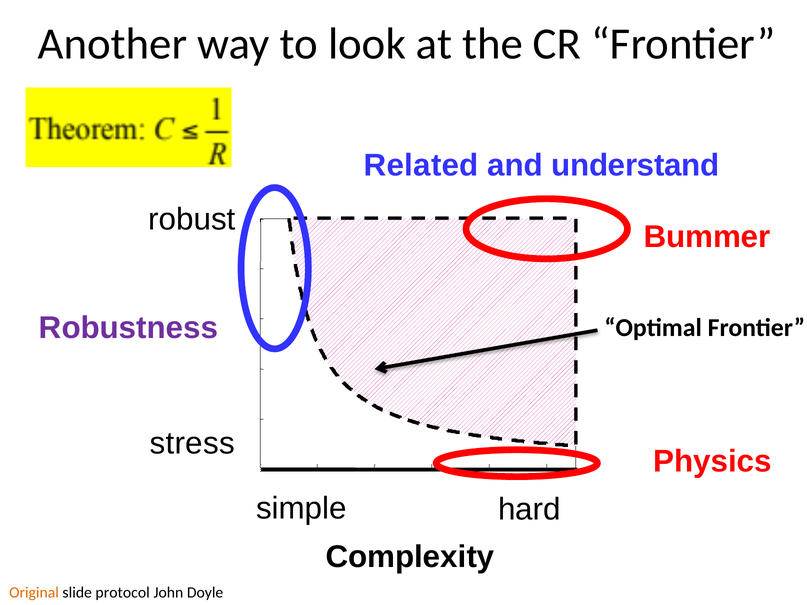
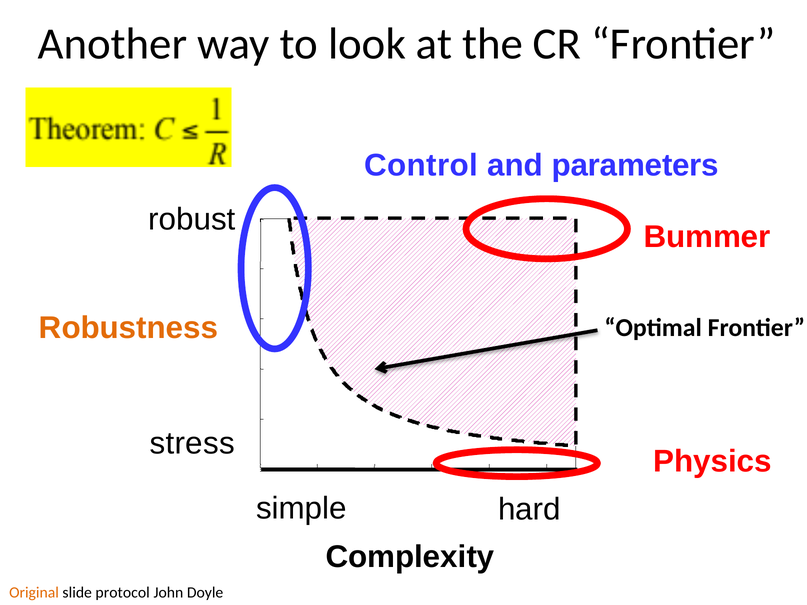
Related: Related -> Control (421, 166)
understand: understand -> parameters (635, 166)
Robustness colour: purple -> orange (129, 328)
